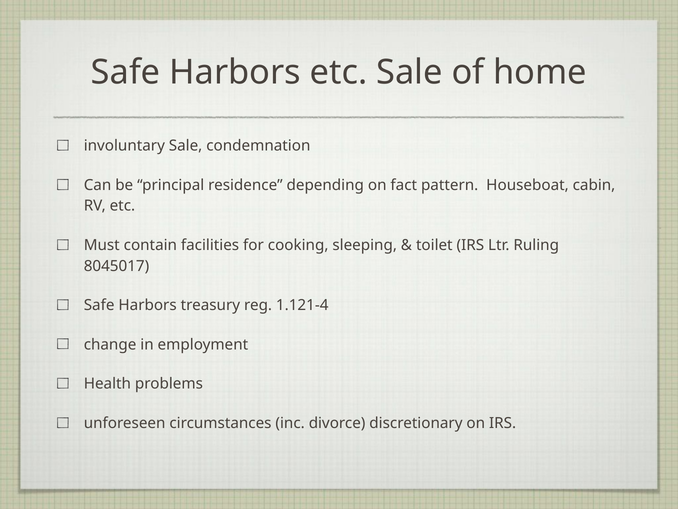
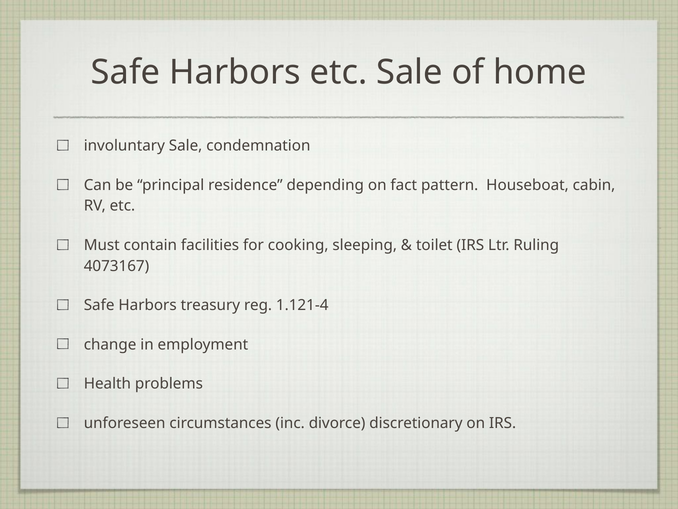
8045017: 8045017 -> 4073167 (116, 266)
